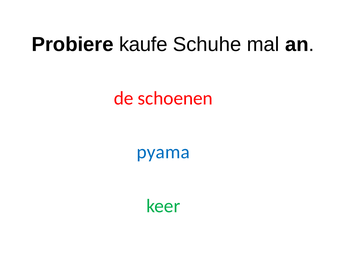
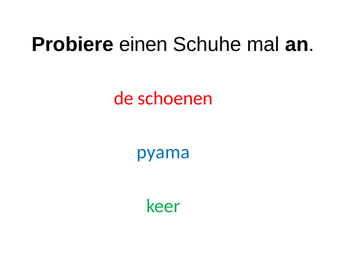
kaufe: kaufe -> einen (143, 44)
